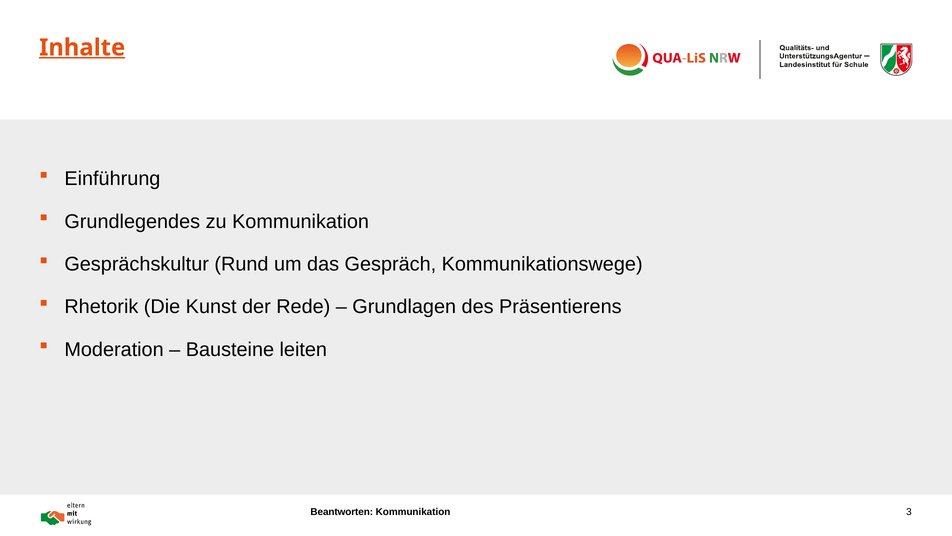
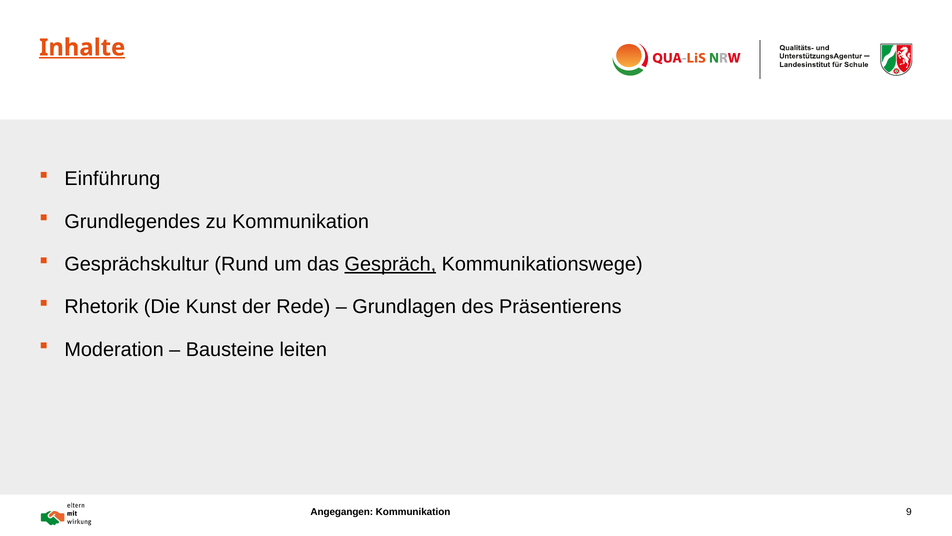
Gespräch underline: none -> present (390, 264)
Beantworten: Beantworten -> Angegangen (342, 511)
3: 3 -> 9 (909, 511)
